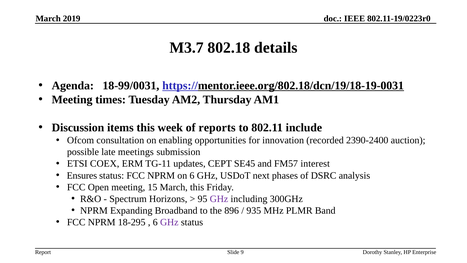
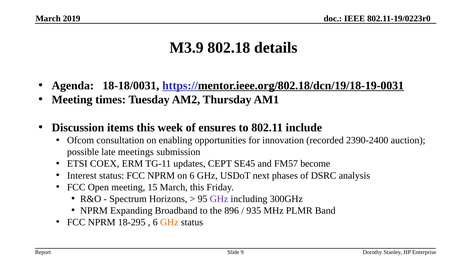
M3.7: M3.7 -> M3.9 (186, 48)
18-99/0031: 18-99/0031 -> 18-18/0031 (131, 85)
reports: reports -> ensures (217, 128)
interest: interest -> become (315, 164)
Ensures: Ensures -> Interest (82, 175)
GHz colour: purple -> orange (169, 222)
